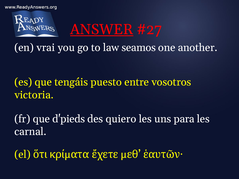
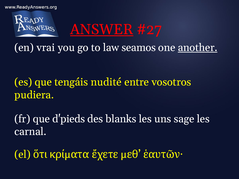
another underline: none -> present (198, 48)
puesto: puesto -> nudité (106, 82)
victoria: victoria -> pudiera (34, 95)
quiero: quiero -> blanks (121, 119)
para: para -> sage (184, 119)
